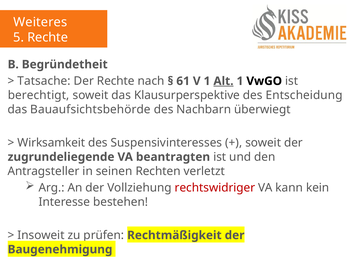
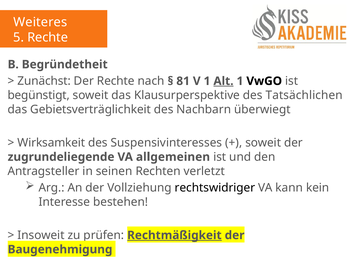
Tatsache: Tatsache -> Zunächst (44, 81)
61: 61 -> 81 (183, 81)
berechtigt: berechtigt -> begünstigt (39, 95)
Entscheidung: Entscheidung -> Tatsächlichen (304, 95)
Bauaufsichtsbehörde: Bauaufsichtsbehörde -> Gebietsverträglichkeit (91, 109)
beantragten: beantragten -> allgemeinen (173, 157)
rechtswidriger colour: red -> black (215, 187)
Rechtmäßigkeit underline: none -> present (174, 235)
